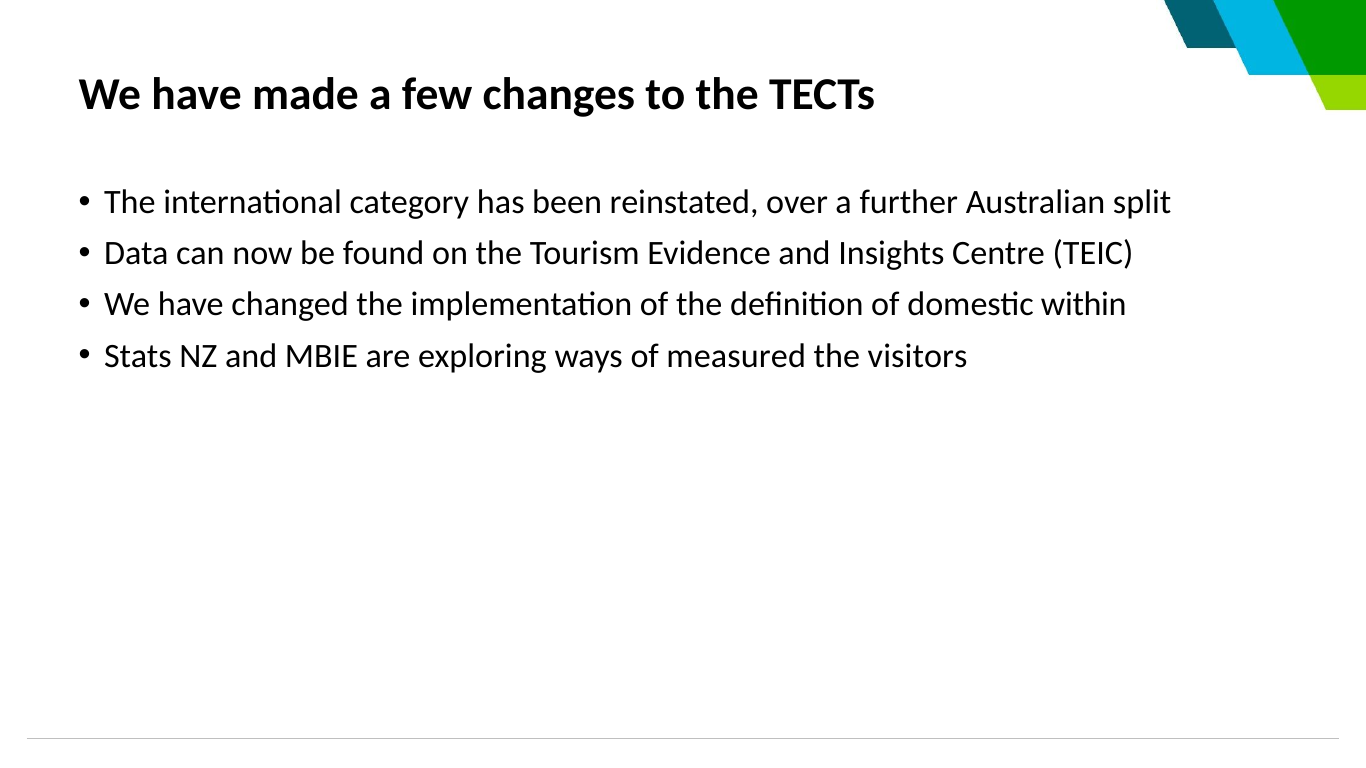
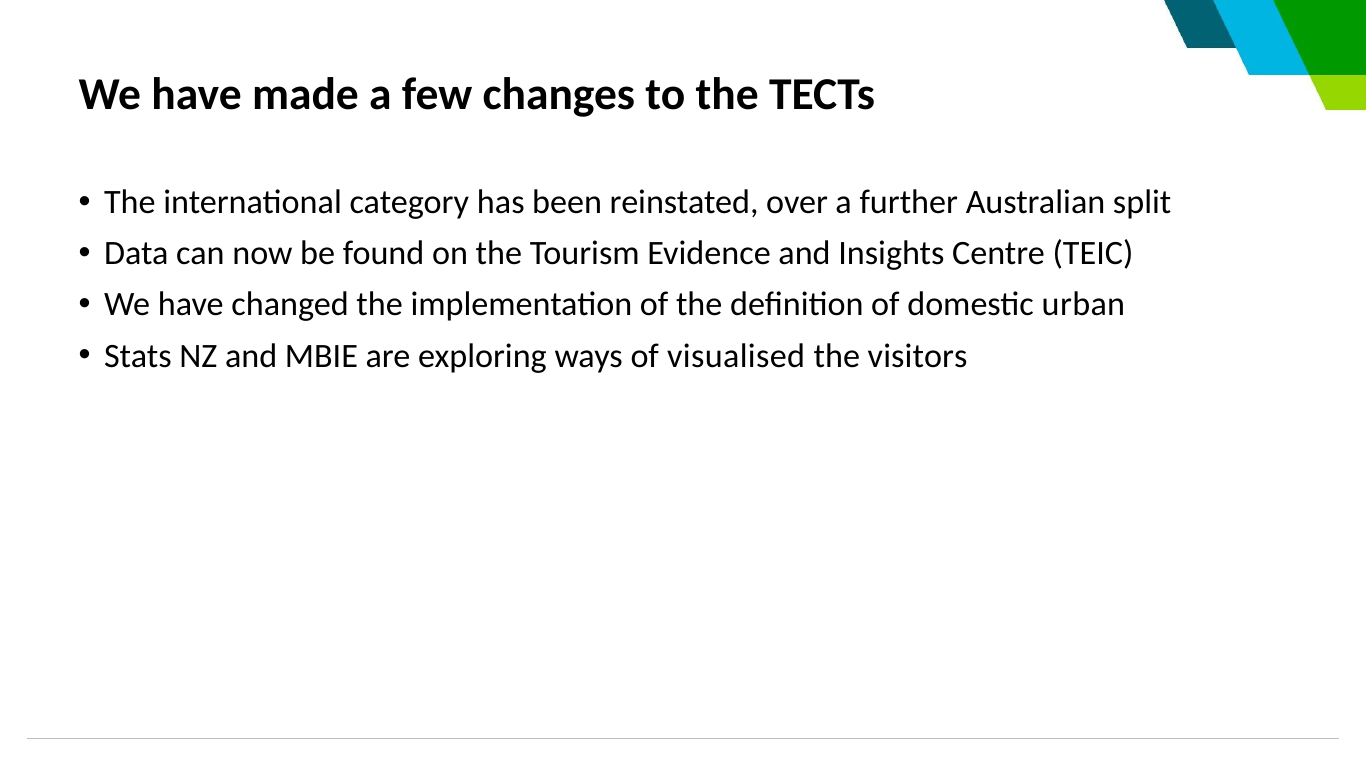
within: within -> urban (1083, 305)
measured: measured -> visualised (736, 356)
